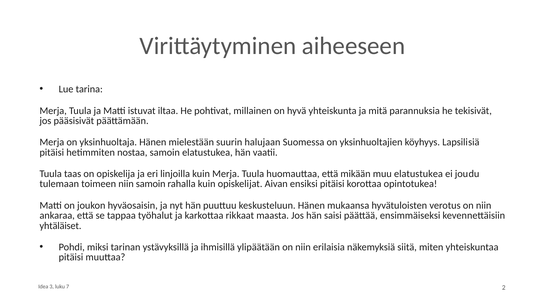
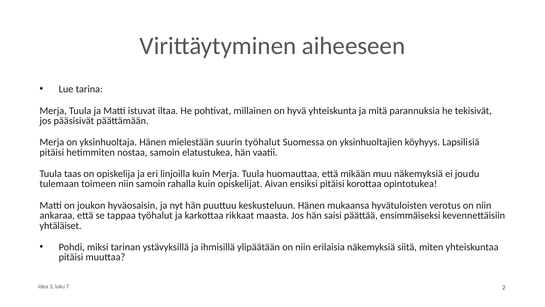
suurin halujaan: halujaan -> työhalut (262, 142)
muu elatustukea: elatustukea -> näkemyksiä (418, 174)
